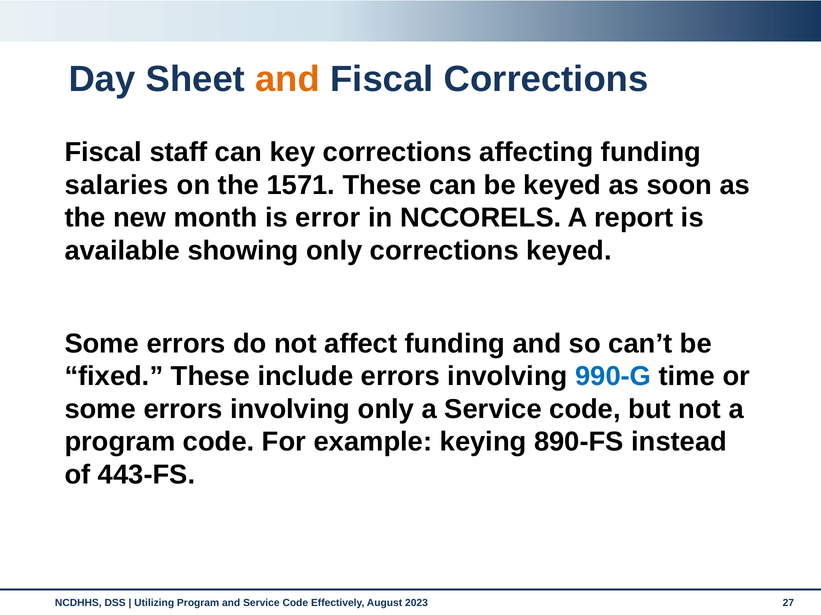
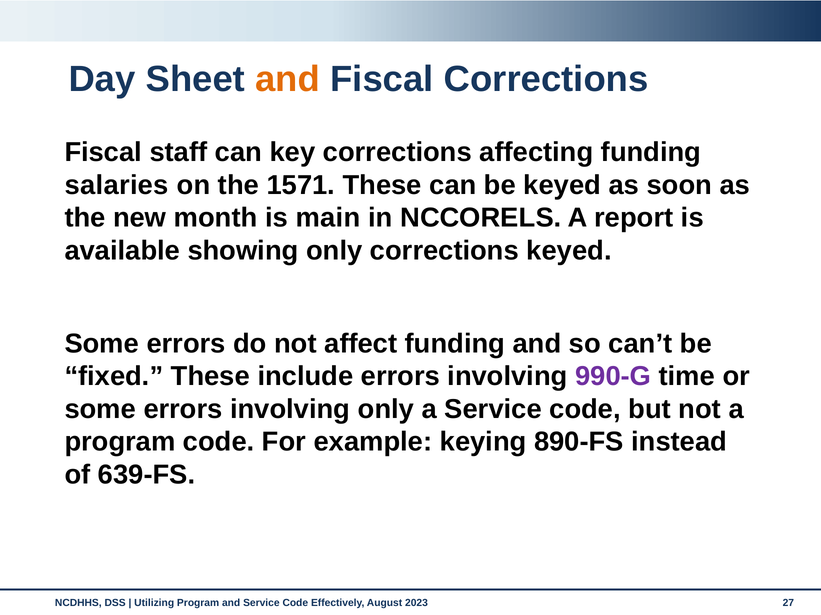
error: error -> main (328, 218)
990-G colour: blue -> purple (613, 377)
443-FS: 443-FS -> 639-FS (147, 475)
